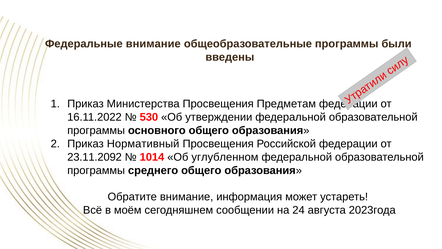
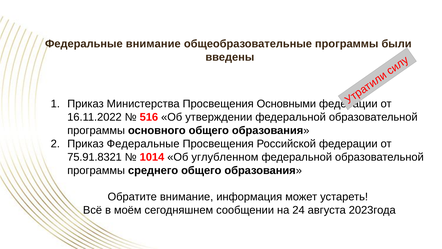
Предметам: Предметам -> Основными (286, 104)
530: 530 -> 516 (149, 117)
Приказ Нормативный: Нормативный -> Федеральные (143, 144)
23.11.2092: 23.11.2092 -> 75.91.8321 (95, 157)
